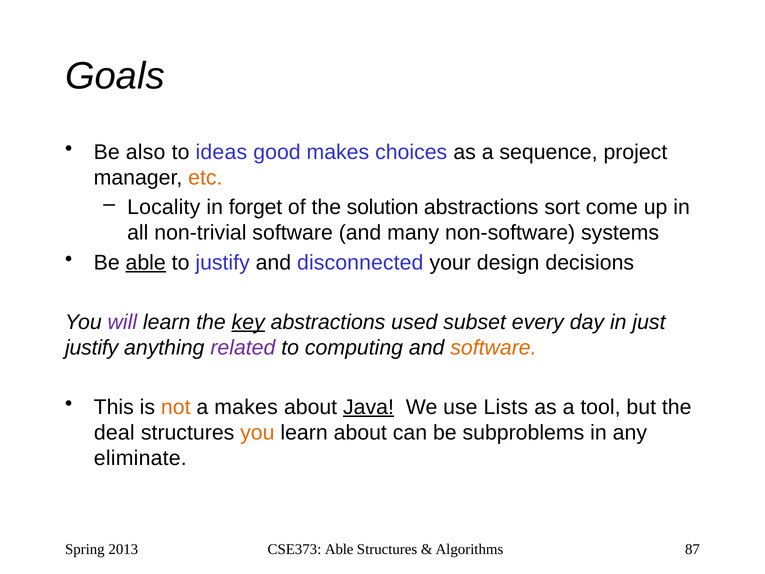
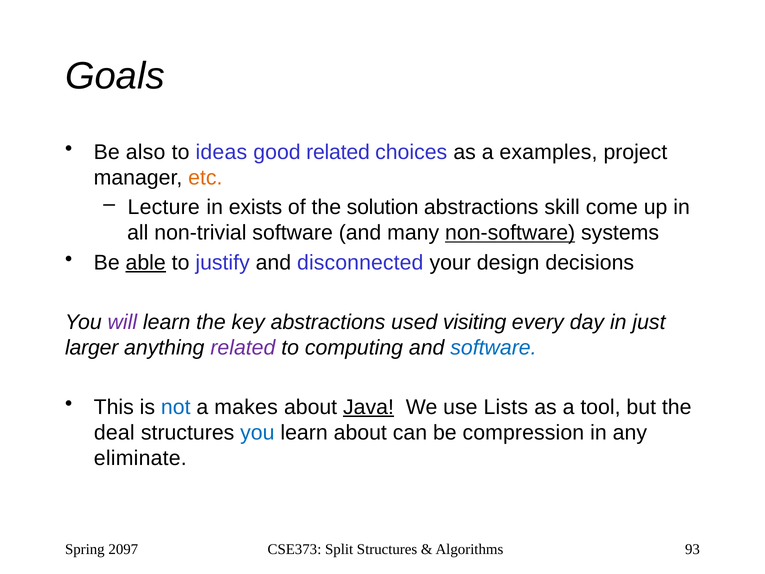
good makes: makes -> related (338, 152)
sequence: sequence -> examples (548, 152)
Locality: Locality -> Lecture (164, 207)
forget: forget -> exists (256, 207)
sort: sort -> skill (562, 207)
non-software underline: none -> present (510, 233)
key underline: present -> none (248, 322)
subset: subset -> visiting (475, 322)
justify: justify -> larger (92, 348)
software colour: orange -> blue (493, 348)
not colour: orange -> blue (176, 407)
you colour: orange -> blue (257, 433)
subproblems: subproblems -> compression (523, 433)
2013: 2013 -> 2097 (123, 549)
CSE373 Able: Able -> Split (339, 549)
87: 87 -> 93 (692, 549)
